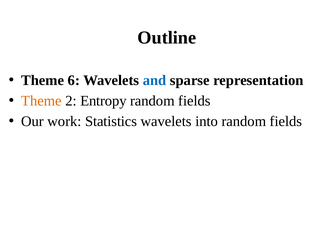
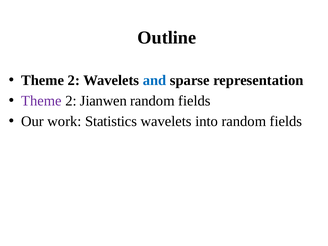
6: 6 -> 2 (74, 80)
Theme colour: orange -> purple (41, 101)
Entropy: Entropy -> Jianwen (103, 101)
